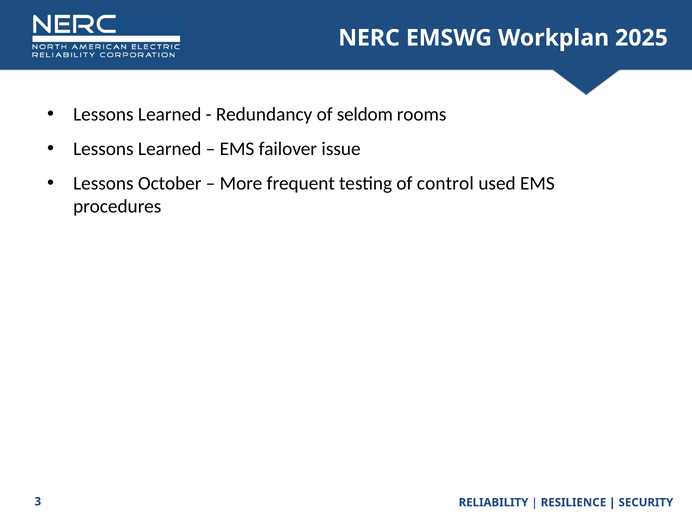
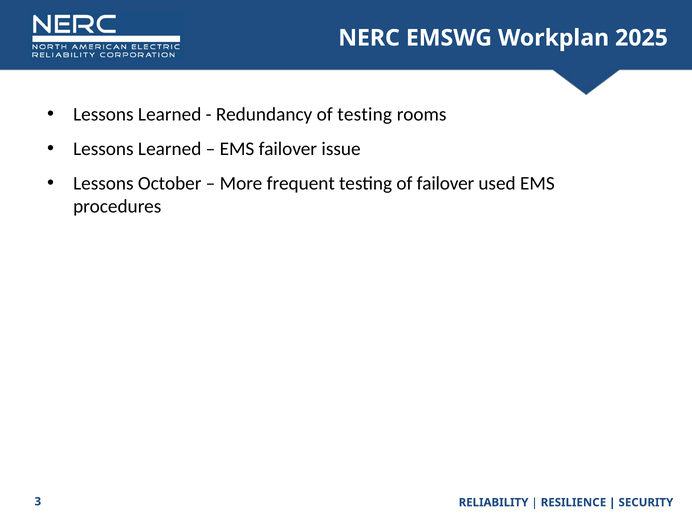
of seldom: seldom -> testing (365, 114)
of control: control -> failover (445, 184)
